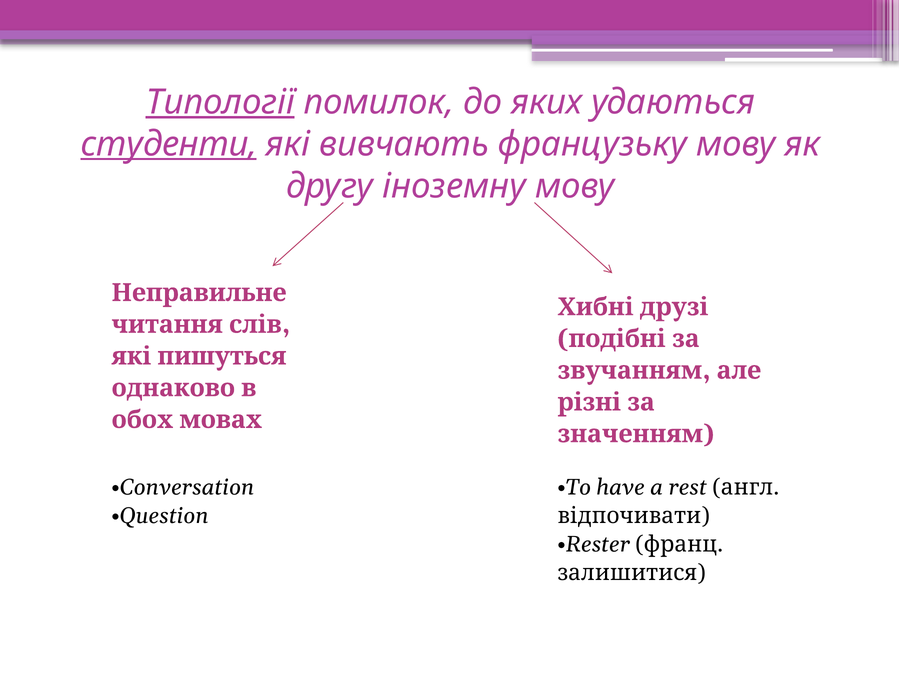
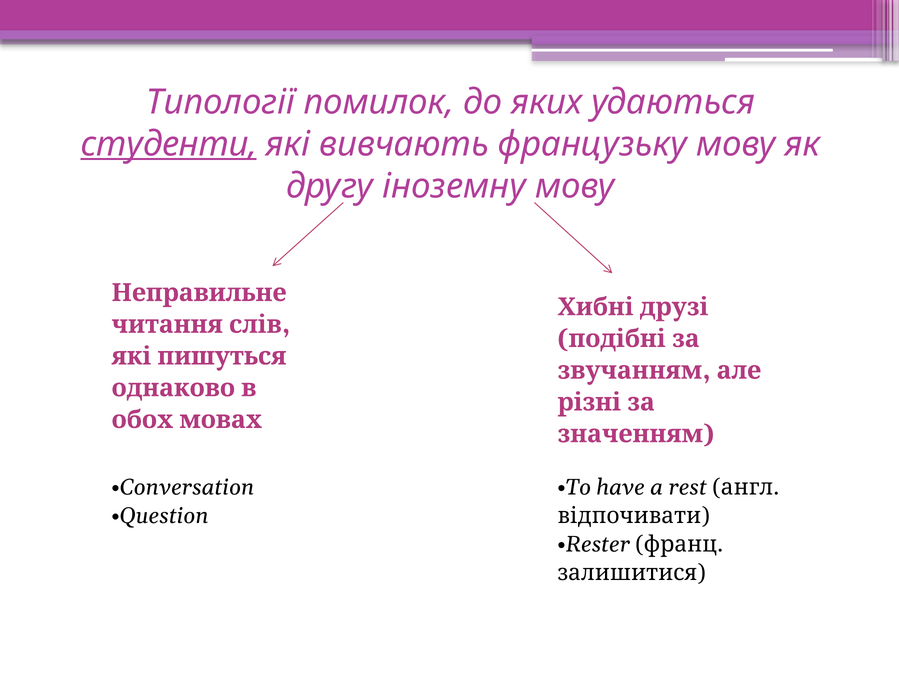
Типології underline: present -> none (220, 102)
